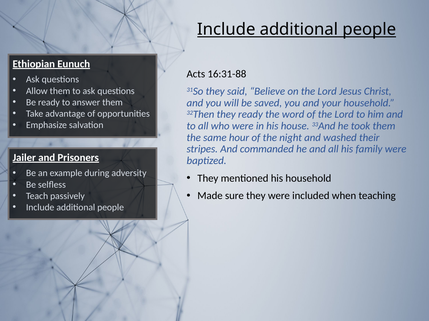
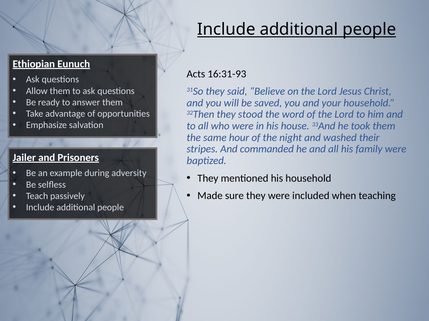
16:31-88: 16:31-88 -> 16:31-93 (227, 74)
they ready: ready -> stood (250, 115)
